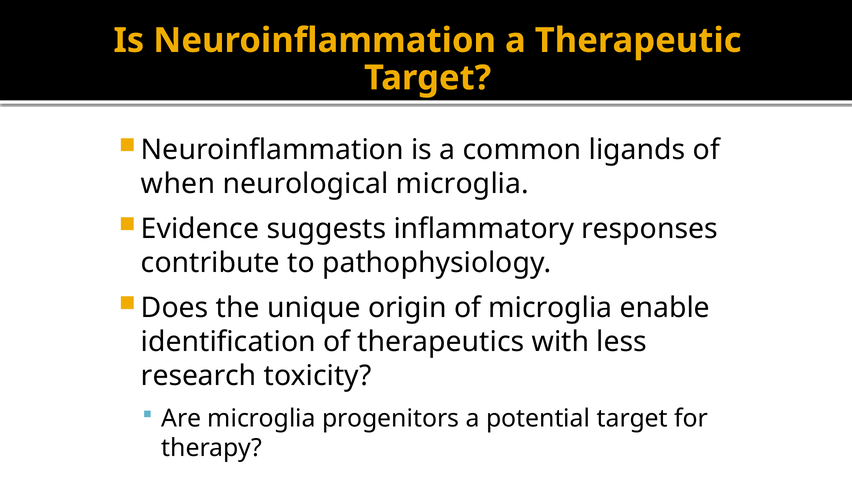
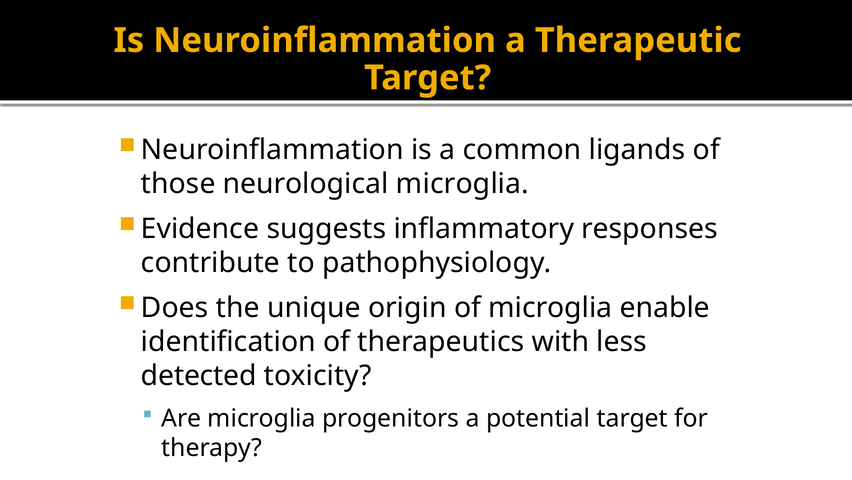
when: when -> those (178, 184)
research: research -> detected (199, 375)
